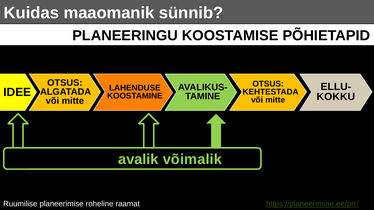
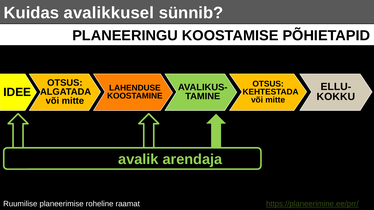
maaomanik: maaomanik -> avalikkusel (109, 13)
võimalik: võimalik -> arendaja (192, 160)
